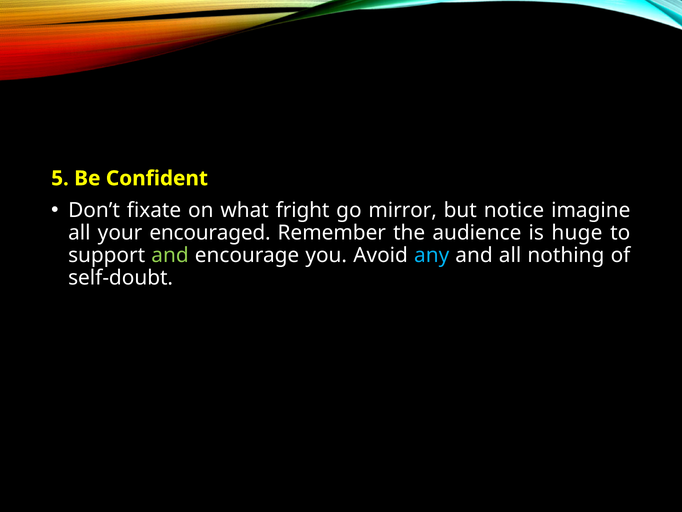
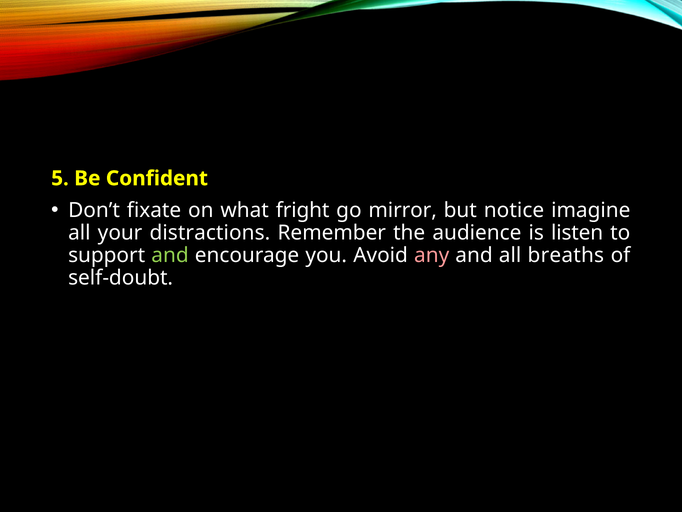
encouraged: encouraged -> distractions (210, 233)
huge: huge -> listen (577, 233)
any colour: light blue -> pink (432, 255)
nothing: nothing -> breaths (566, 255)
